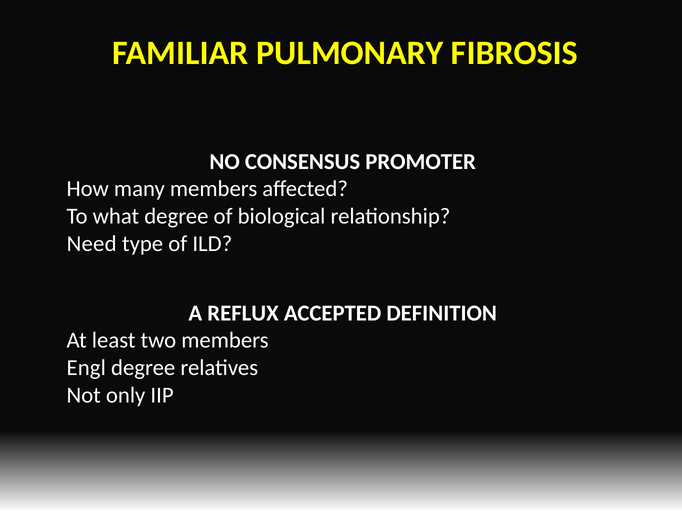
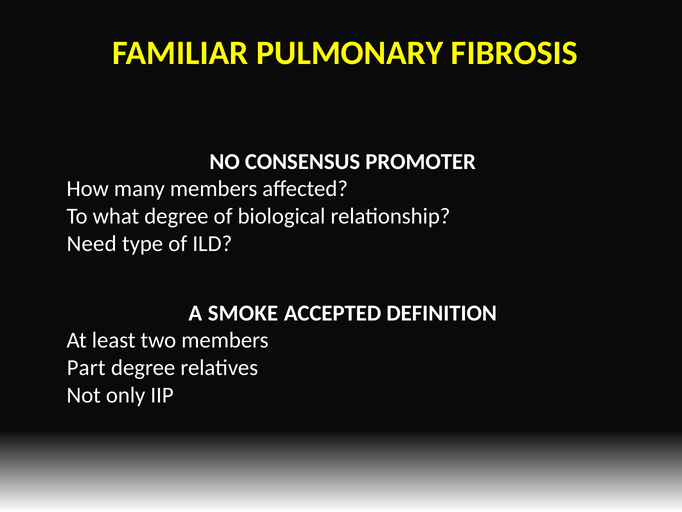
REFLUX: REFLUX -> SMOKE (243, 313)
Engl: Engl -> Part (86, 367)
